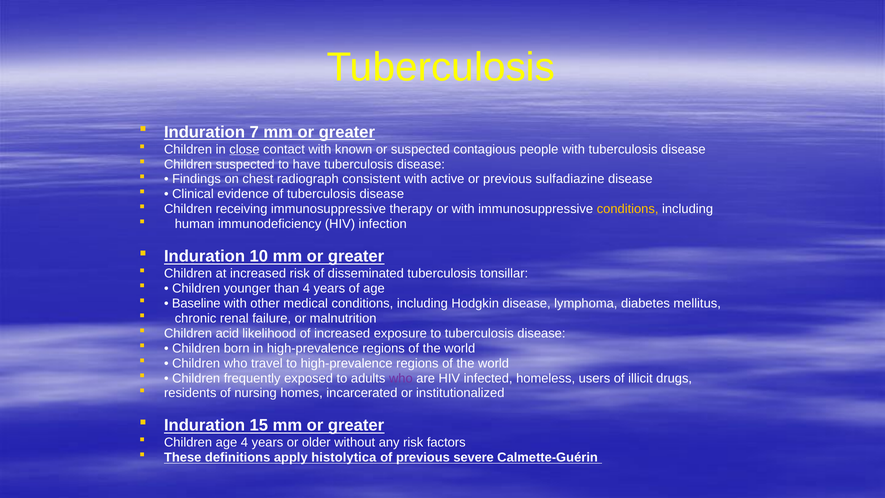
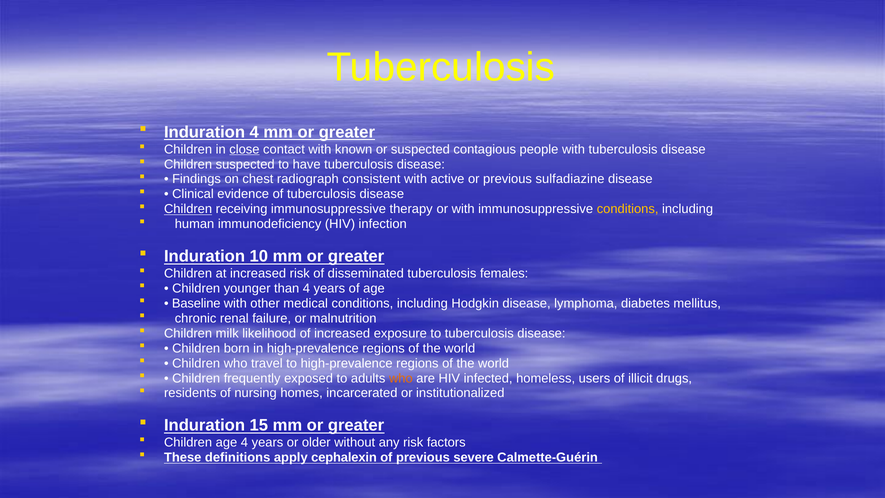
Induration 7: 7 -> 4 (254, 132)
Children underline: none -> present (188, 209)
tonsillar: tonsillar -> females (504, 273)
acid: acid -> milk (227, 333)
who colour: purple -> orange (401, 378)
histolytica: histolytica -> cephalexin (344, 457)
